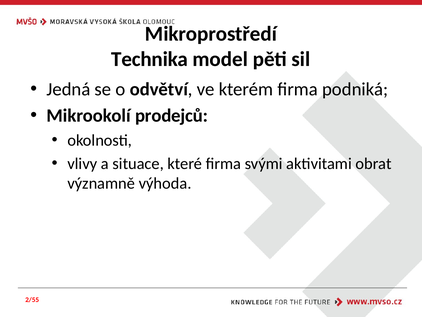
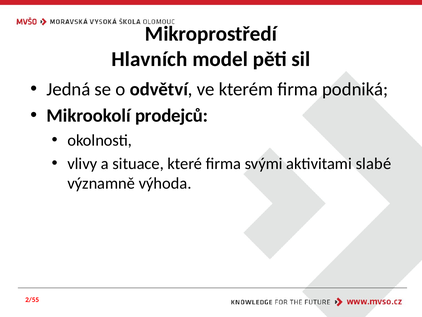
Technika: Technika -> Hlavních (150, 59)
obrat: obrat -> slabé (373, 163)
